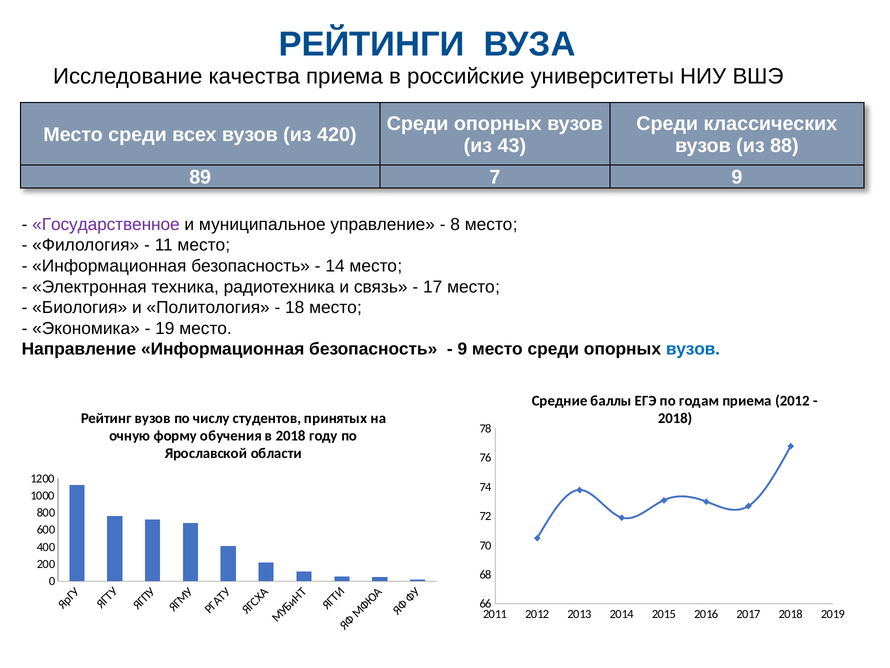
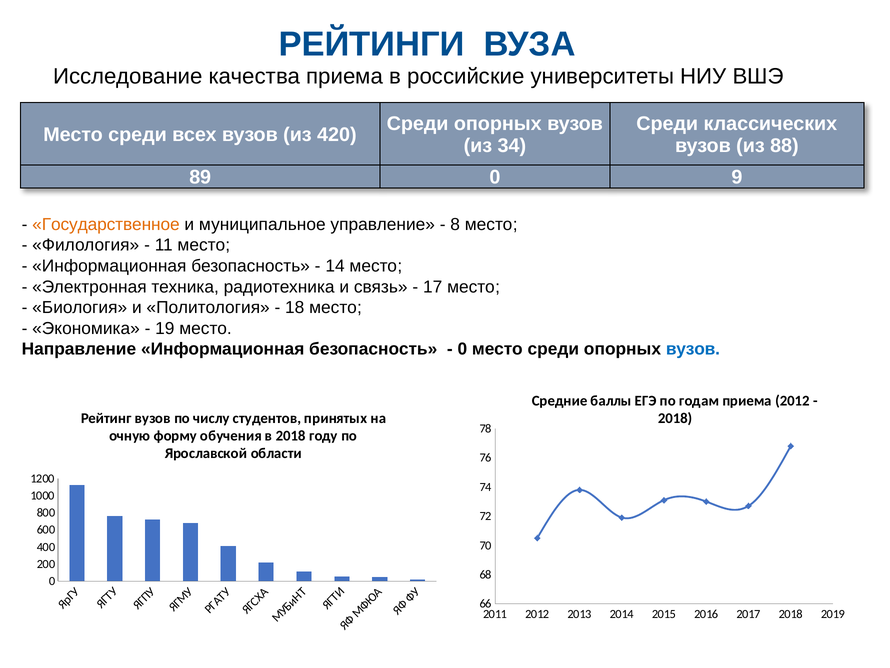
43: 43 -> 34 (512, 146)
89 7: 7 -> 0 (495, 177)
Государственное colour: purple -> orange (106, 224)
9: 9 -> 0 (462, 349)
